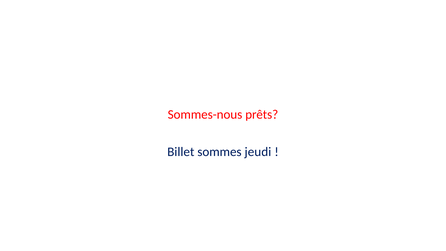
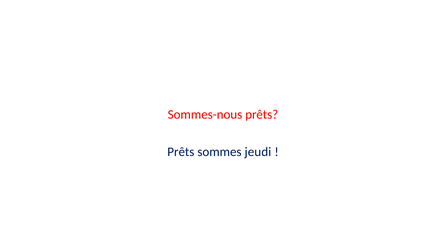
Billet: Billet -> Prêts (181, 152)
